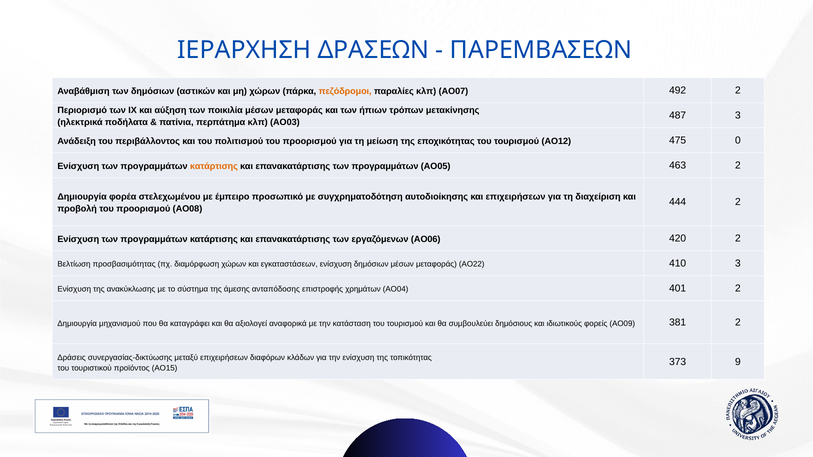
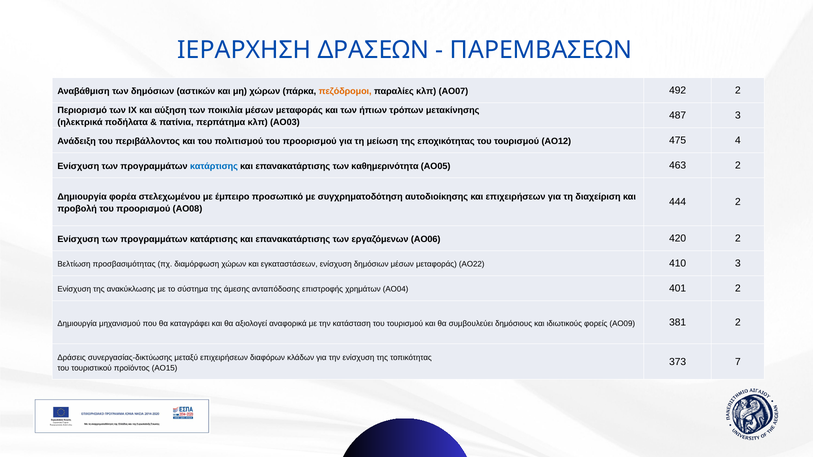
0: 0 -> 4 (738, 141)
κατάρτισης colour: orange -> blue (214, 167)
επανακατάρτισης των προγραμμάτων: προγραμμάτων -> καθημερινότητα (385, 167)
9: 9 -> 7 (738, 362)
